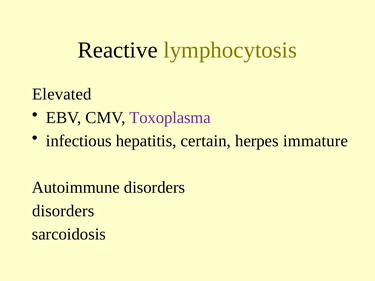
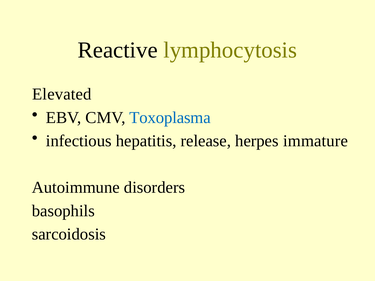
Toxoplasma colour: purple -> blue (170, 118)
certain: certain -> release (206, 141)
disorders: disorders -> basophils (63, 211)
